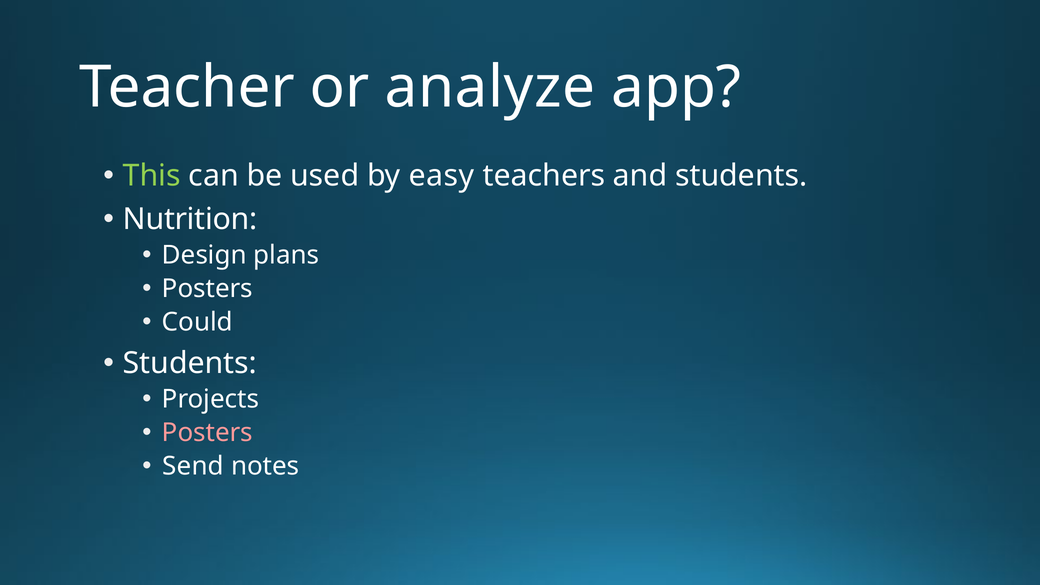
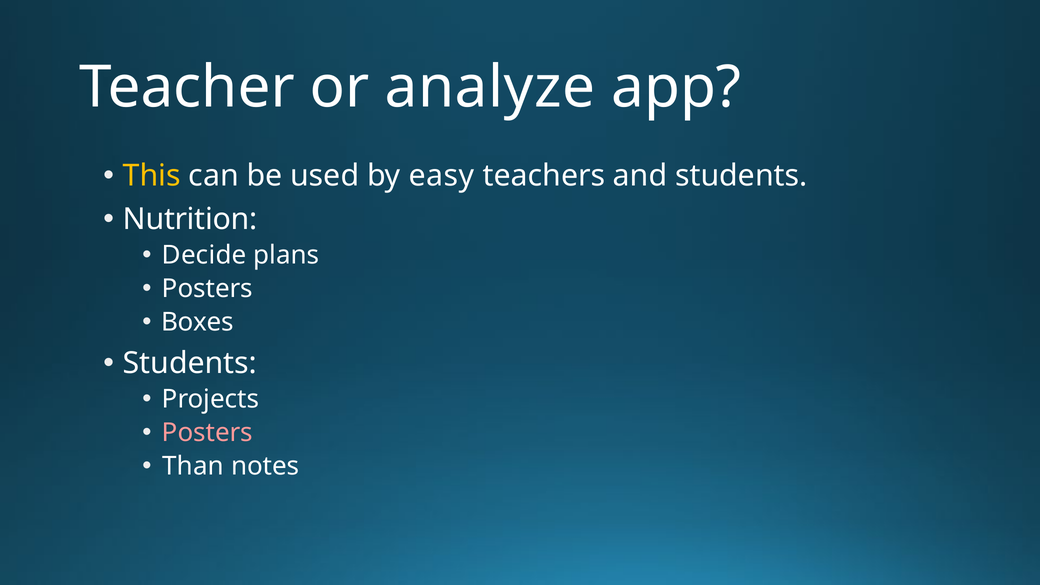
This colour: light green -> yellow (152, 176)
Design: Design -> Decide (204, 255)
Could: Could -> Boxes (198, 322)
Send: Send -> Than (193, 466)
